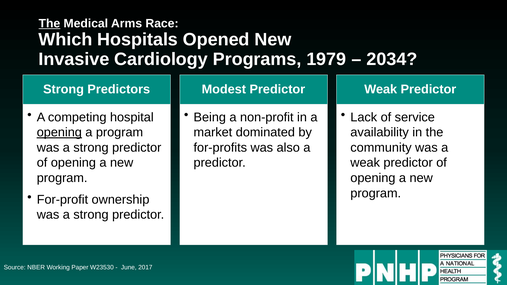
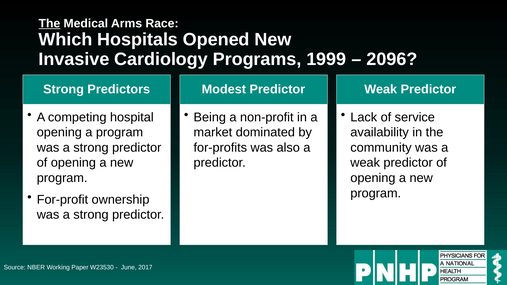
1979: 1979 -> 1999 (326, 59)
2034: 2034 -> 2096 (392, 59)
opening underline: present -> none (59, 132)
